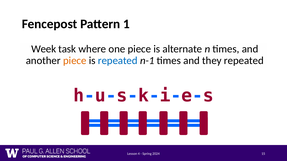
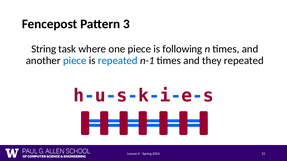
1: 1 -> 3 (127, 24)
Week: Week -> String (44, 49)
alternate: alternate -> following (182, 49)
piece colour: orange -> blue (75, 61)
